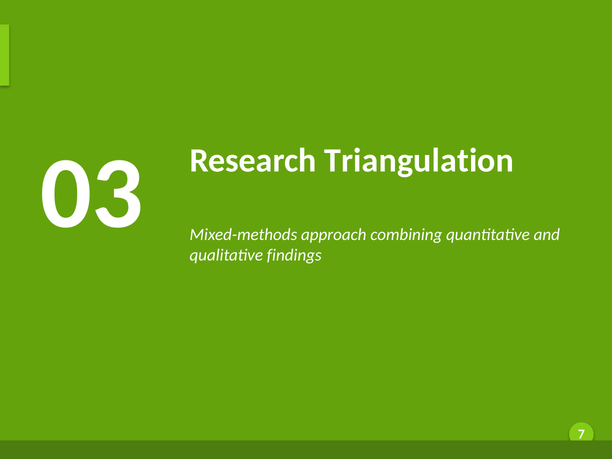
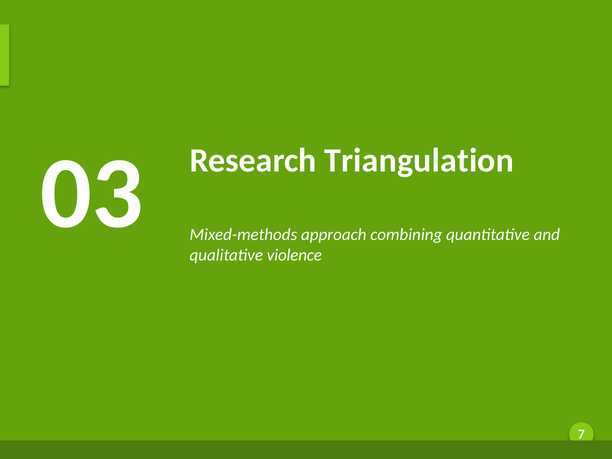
findings: findings -> violence (294, 255)
